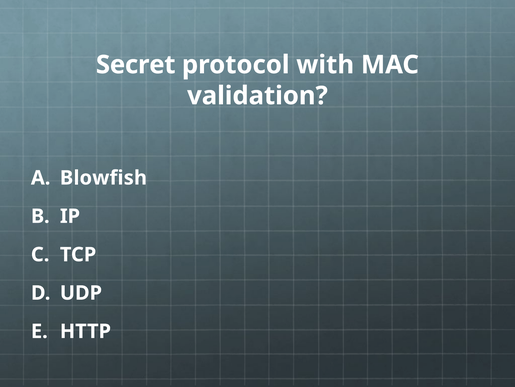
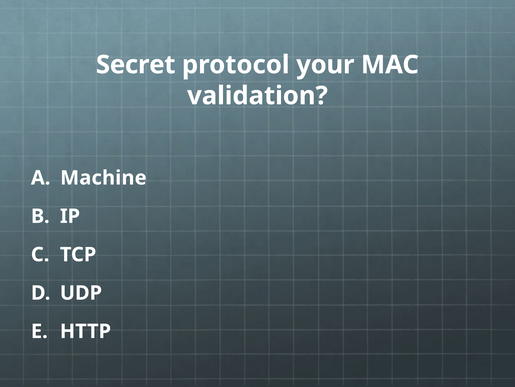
with: with -> your (325, 65)
Blowfish: Blowfish -> Machine (103, 178)
